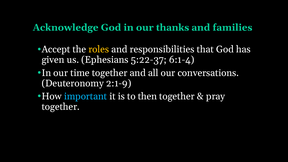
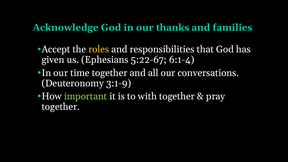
5:22-37: 5:22-37 -> 5:22-67 (149, 60)
2:1-9: 2:1-9 -> 3:1-9 (119, 83)
important colour: light blue -> light green (86, 96)
then: then -> with (147, 96)
